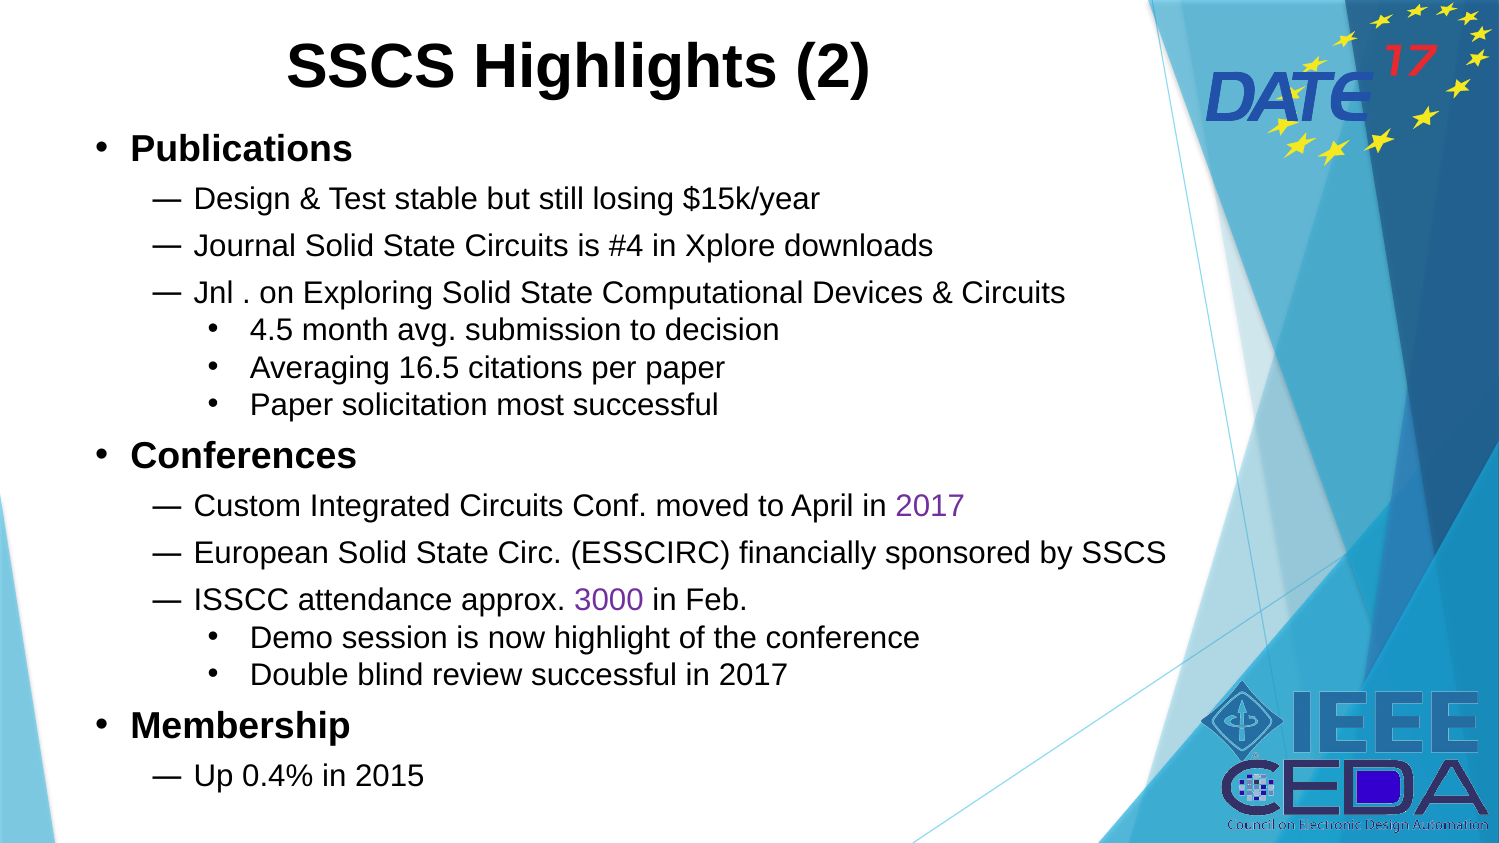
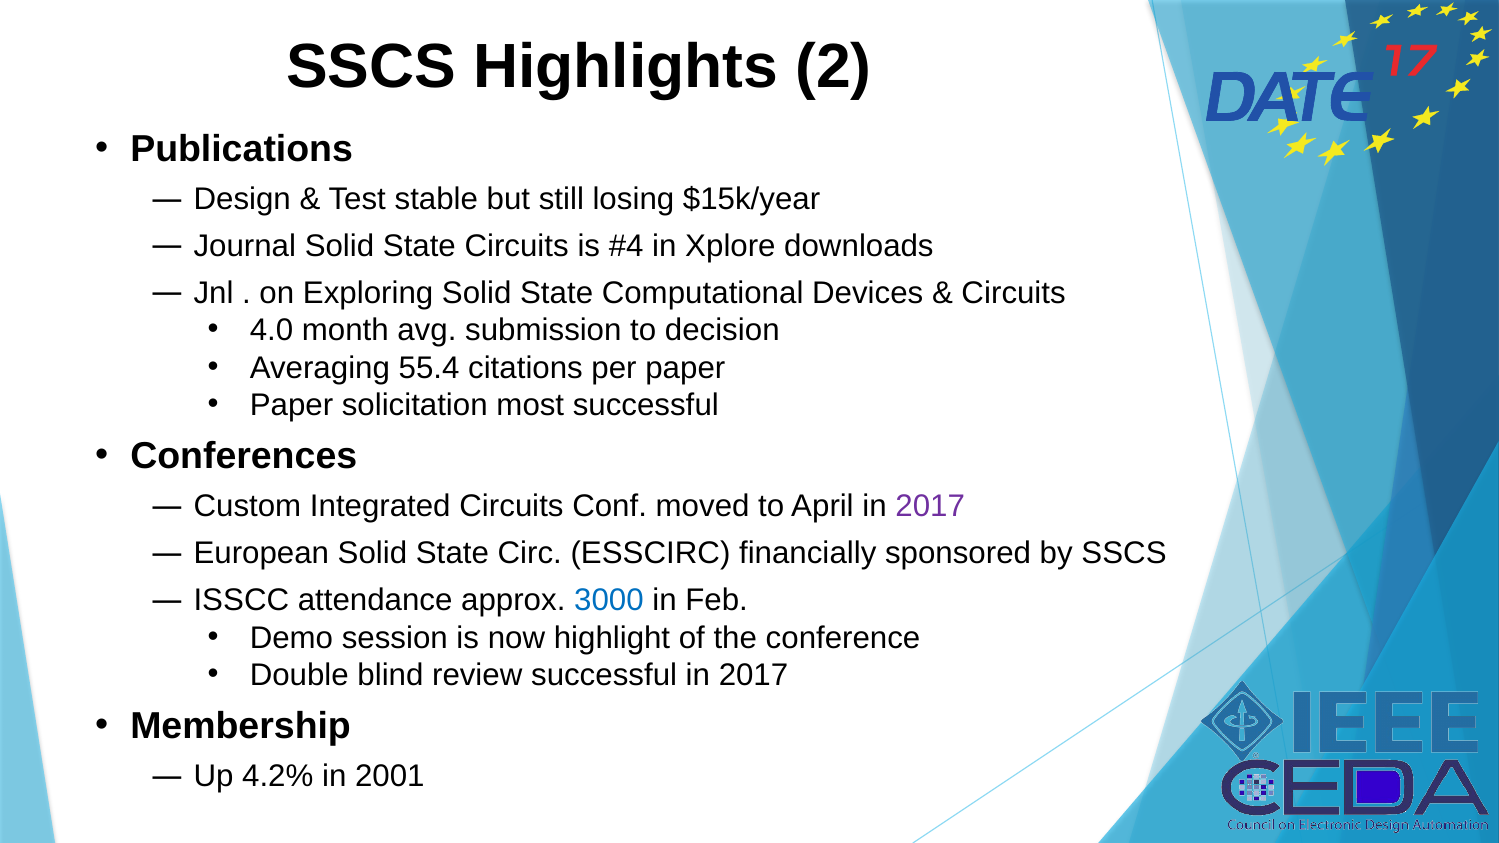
4.5: 4.5 -> 4.0 (272, 330)
16.5: 16.5 -> 55.4 (429, 368)
3000 colour: purple -> blue (609, 600)
0.4%: 0.4% -> 4.2% (278, 777)
2015: 2015 -> 2001 (390, 777)
